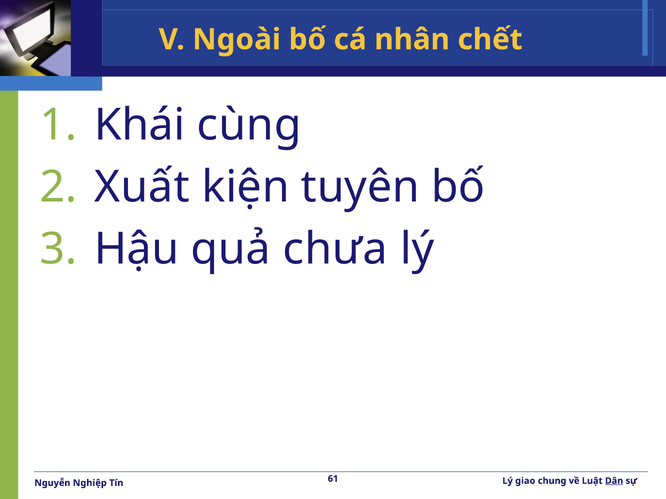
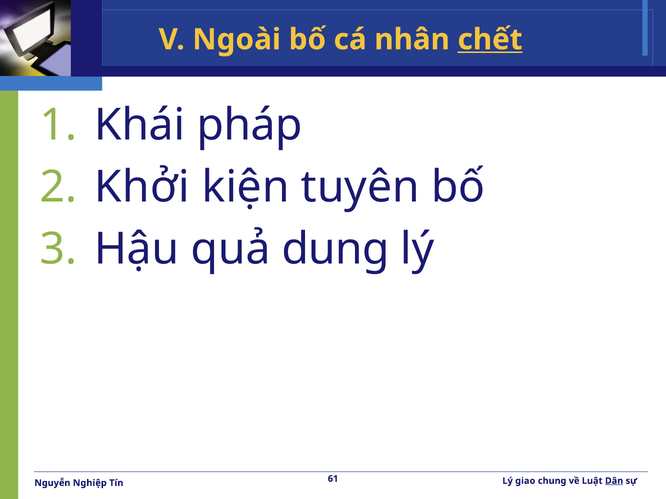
chết underline: none -> present (490, 40)
cùng: cùng -> pháp (250, 125)
Xuất: Xuất -> Khởi (142, 187)
chưa: chưa -> dung (336, 249)
